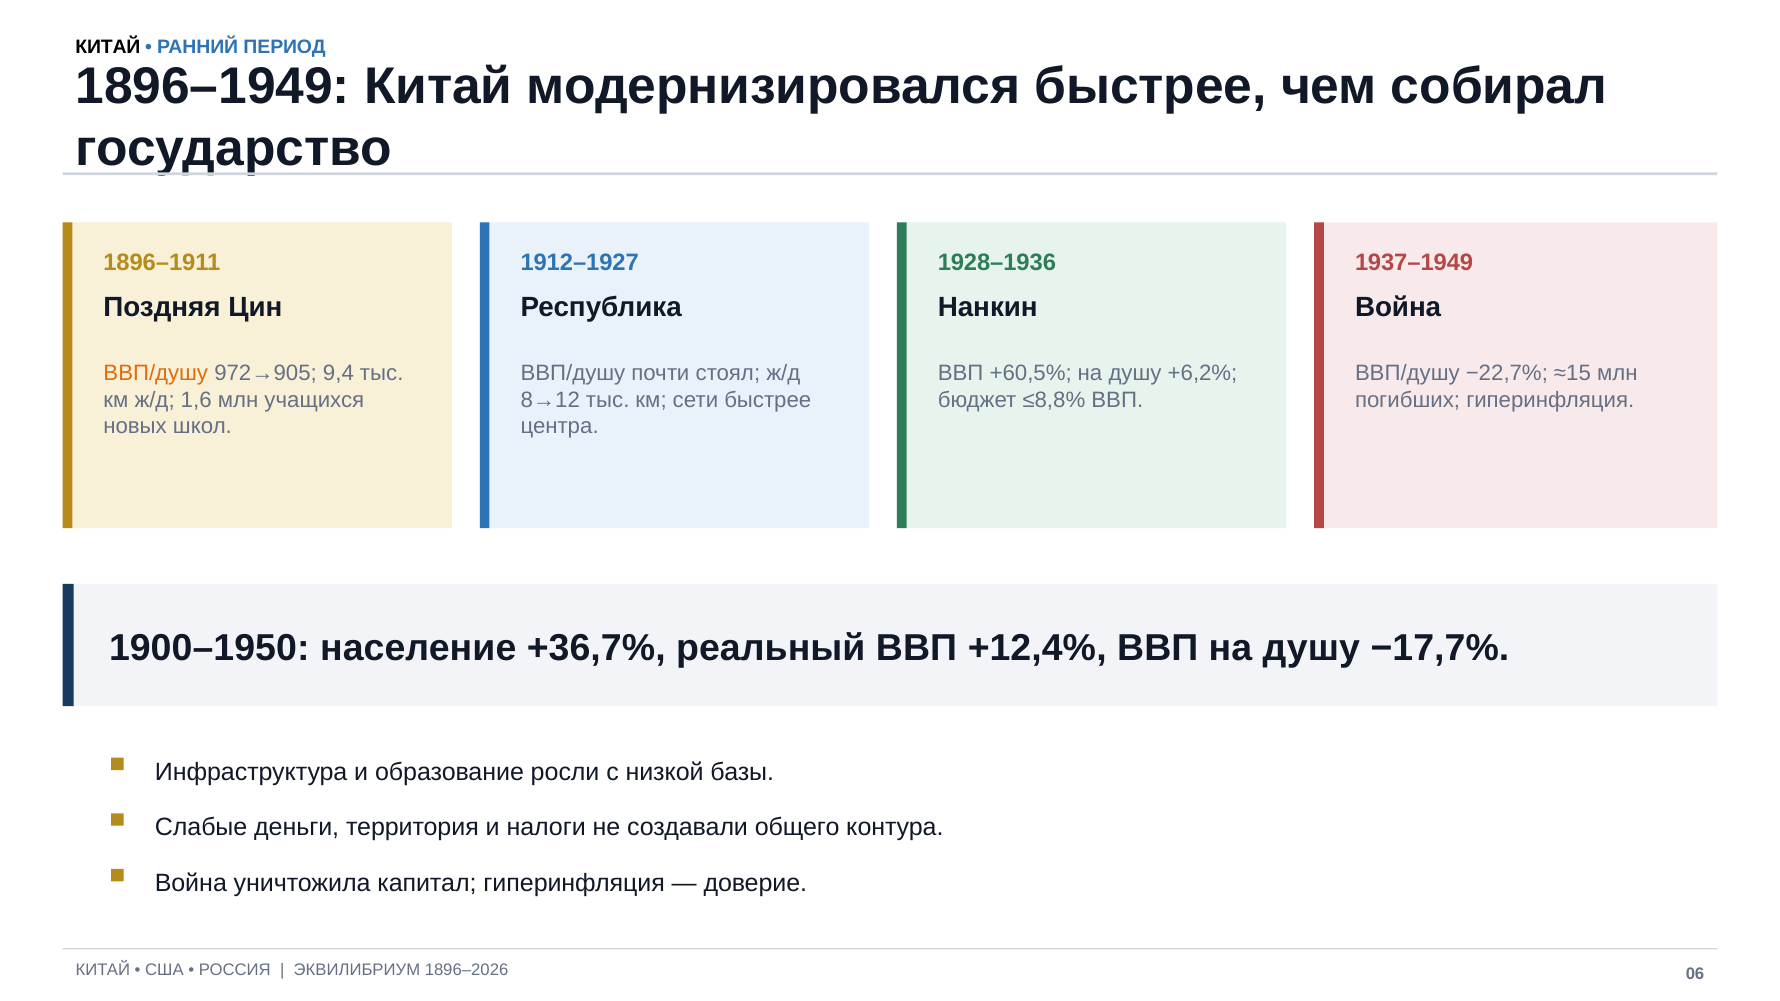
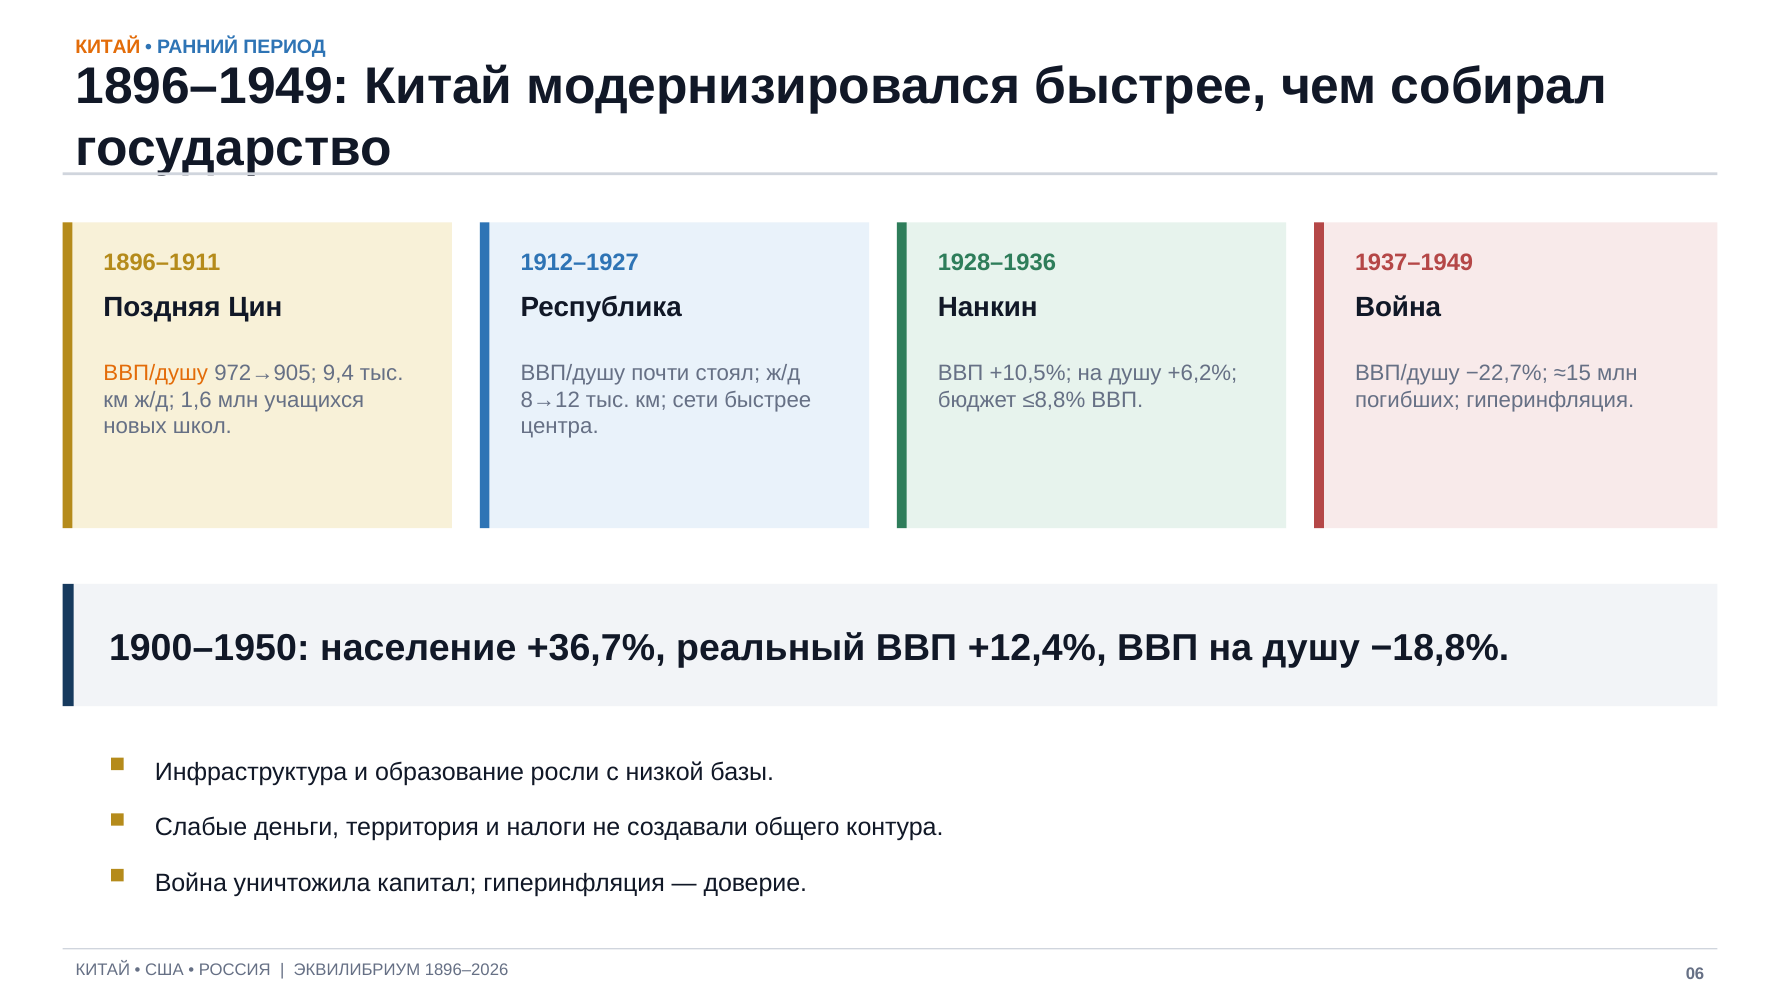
КИТАЙ colour: black -> orange (108, 47)
+60,5%: +60,5% -> +10,5% (1031, 373)
−17,7%: −17,7% -> −18,8% (1440, 648)
